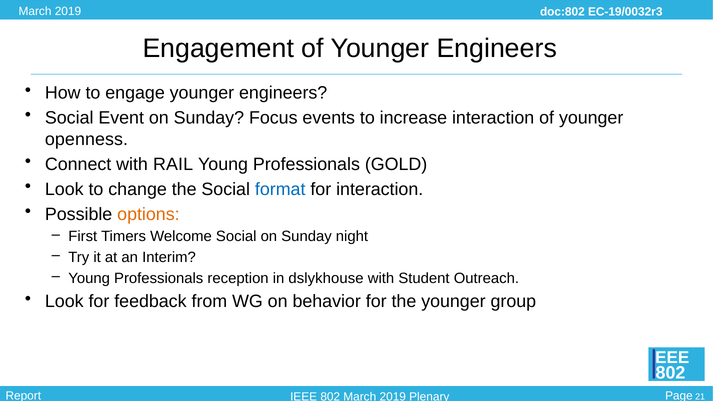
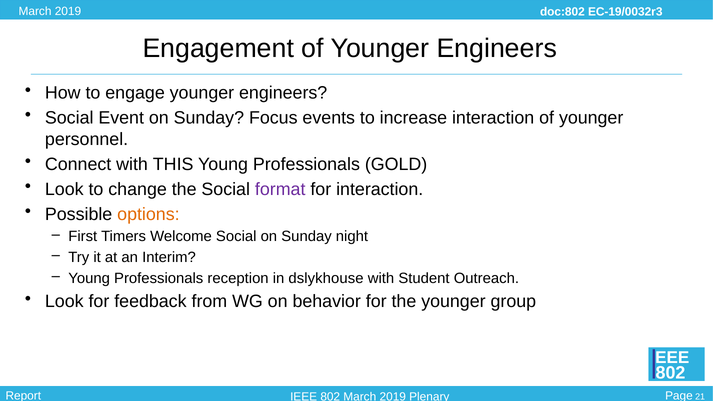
openness: openness -> personnel (87, 139)
RAIL: RAIL -> THIS (173, 164)
format colour: blue -> purple (280, 189)
